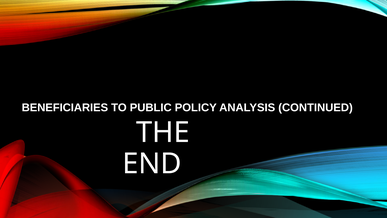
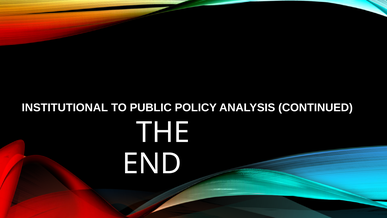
BENEFICIARIES: BENEFICIARIES -> INSTITUTIONAL (65, 108)
